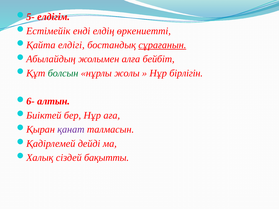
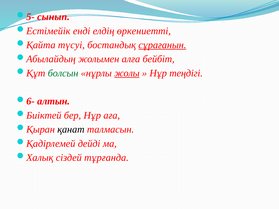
елдігім: елдігім -> сынып (53, 17)
елдігі: елдігі -> түсуі (71, 45)
жолы underline: none -> present (127, 73)
бірлігін: бірлігін -> теңдігі (186, 73)
қанат colour: purple -> black (71, 130)
бақытты: бақытты -> тұрғанда (106, 158)
